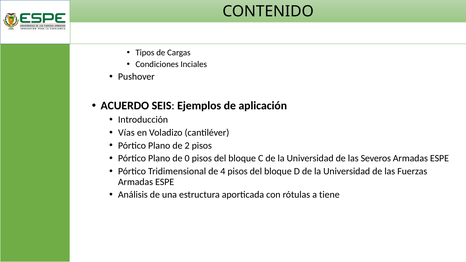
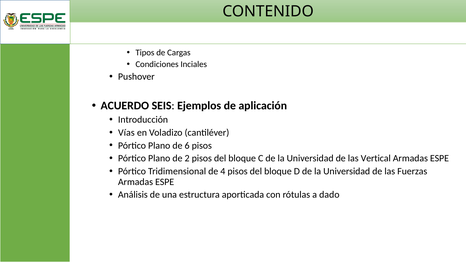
2: 2 -> 6 (187, 146)
0: 0 -> 2 (187, 158)
Severos: Severos -> Vertical (376, 158)
tiene: tiene -> dado (329, 195)
